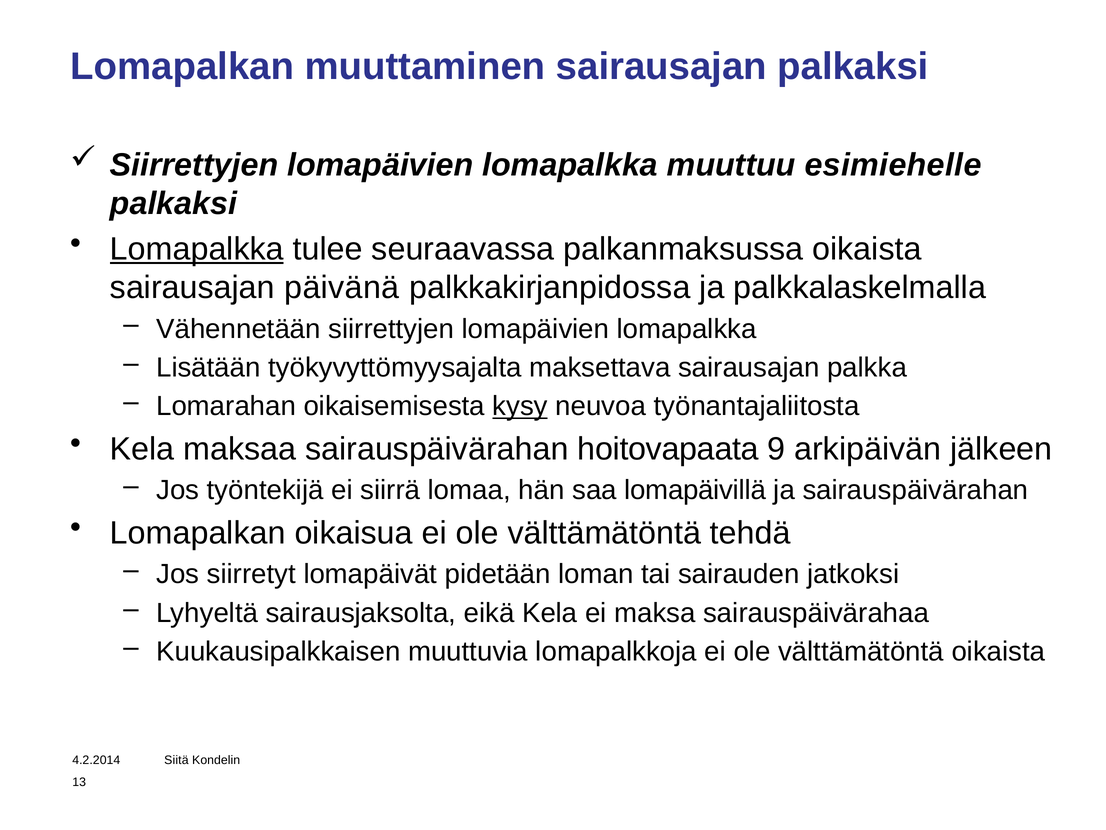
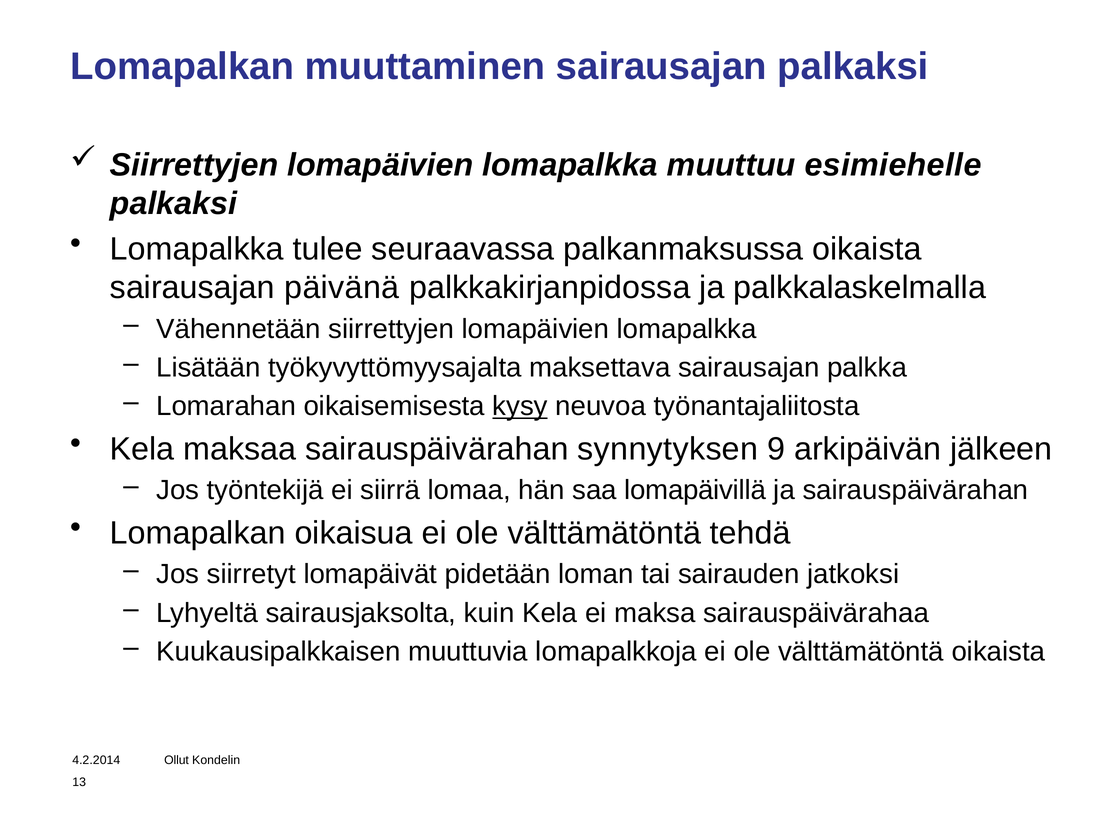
Lomapalkka underline: present -> none (197, 249)
hoitovapaata: hoitovapaata -> synnytyksen (668, 449)
eikä: eikä -> kuin (489, 613)
Siitä: Siitä -> Ollut (177, 760)
